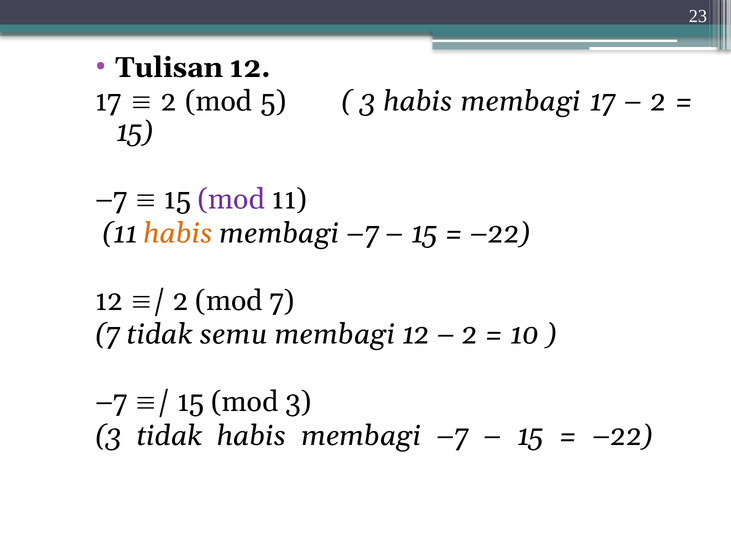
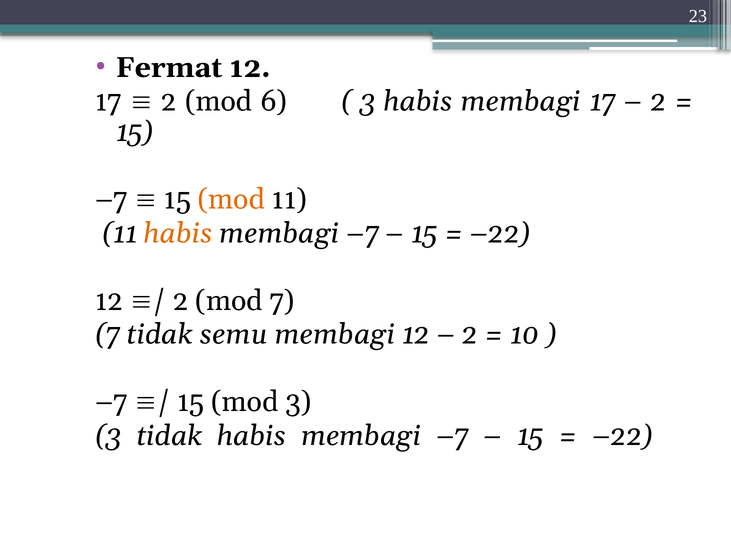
Tulisan: Tulisan -> Fermat (169, 68)
5: 5 -> 6 (274, 101)
mod colour: purple -> orange (231, 200)
